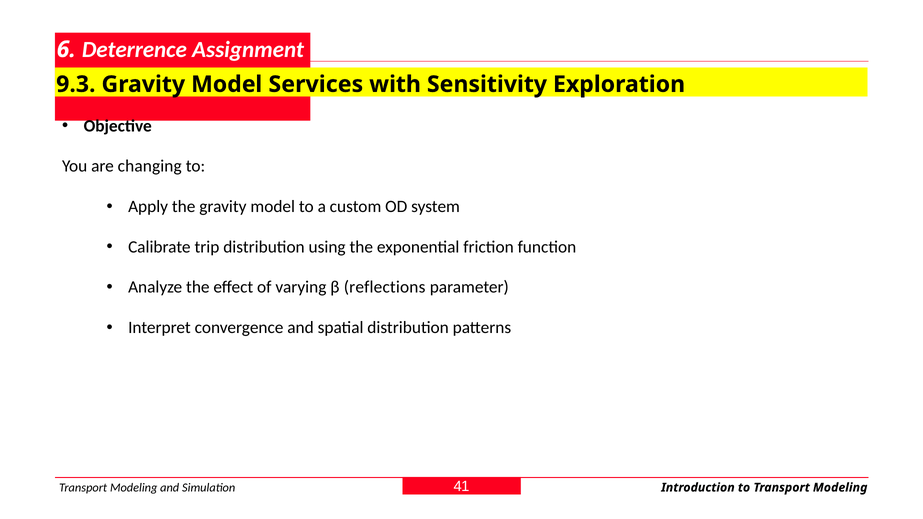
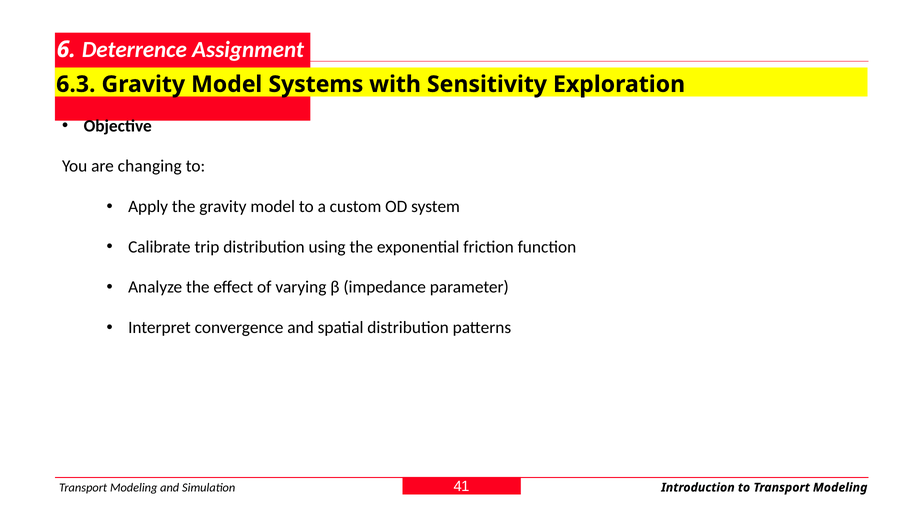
9.3: 9.3 -> 6.3 (76, 84)
Services: Services -> Systems (316, 84)
reflections: reflections -> impedance (385, 287)
